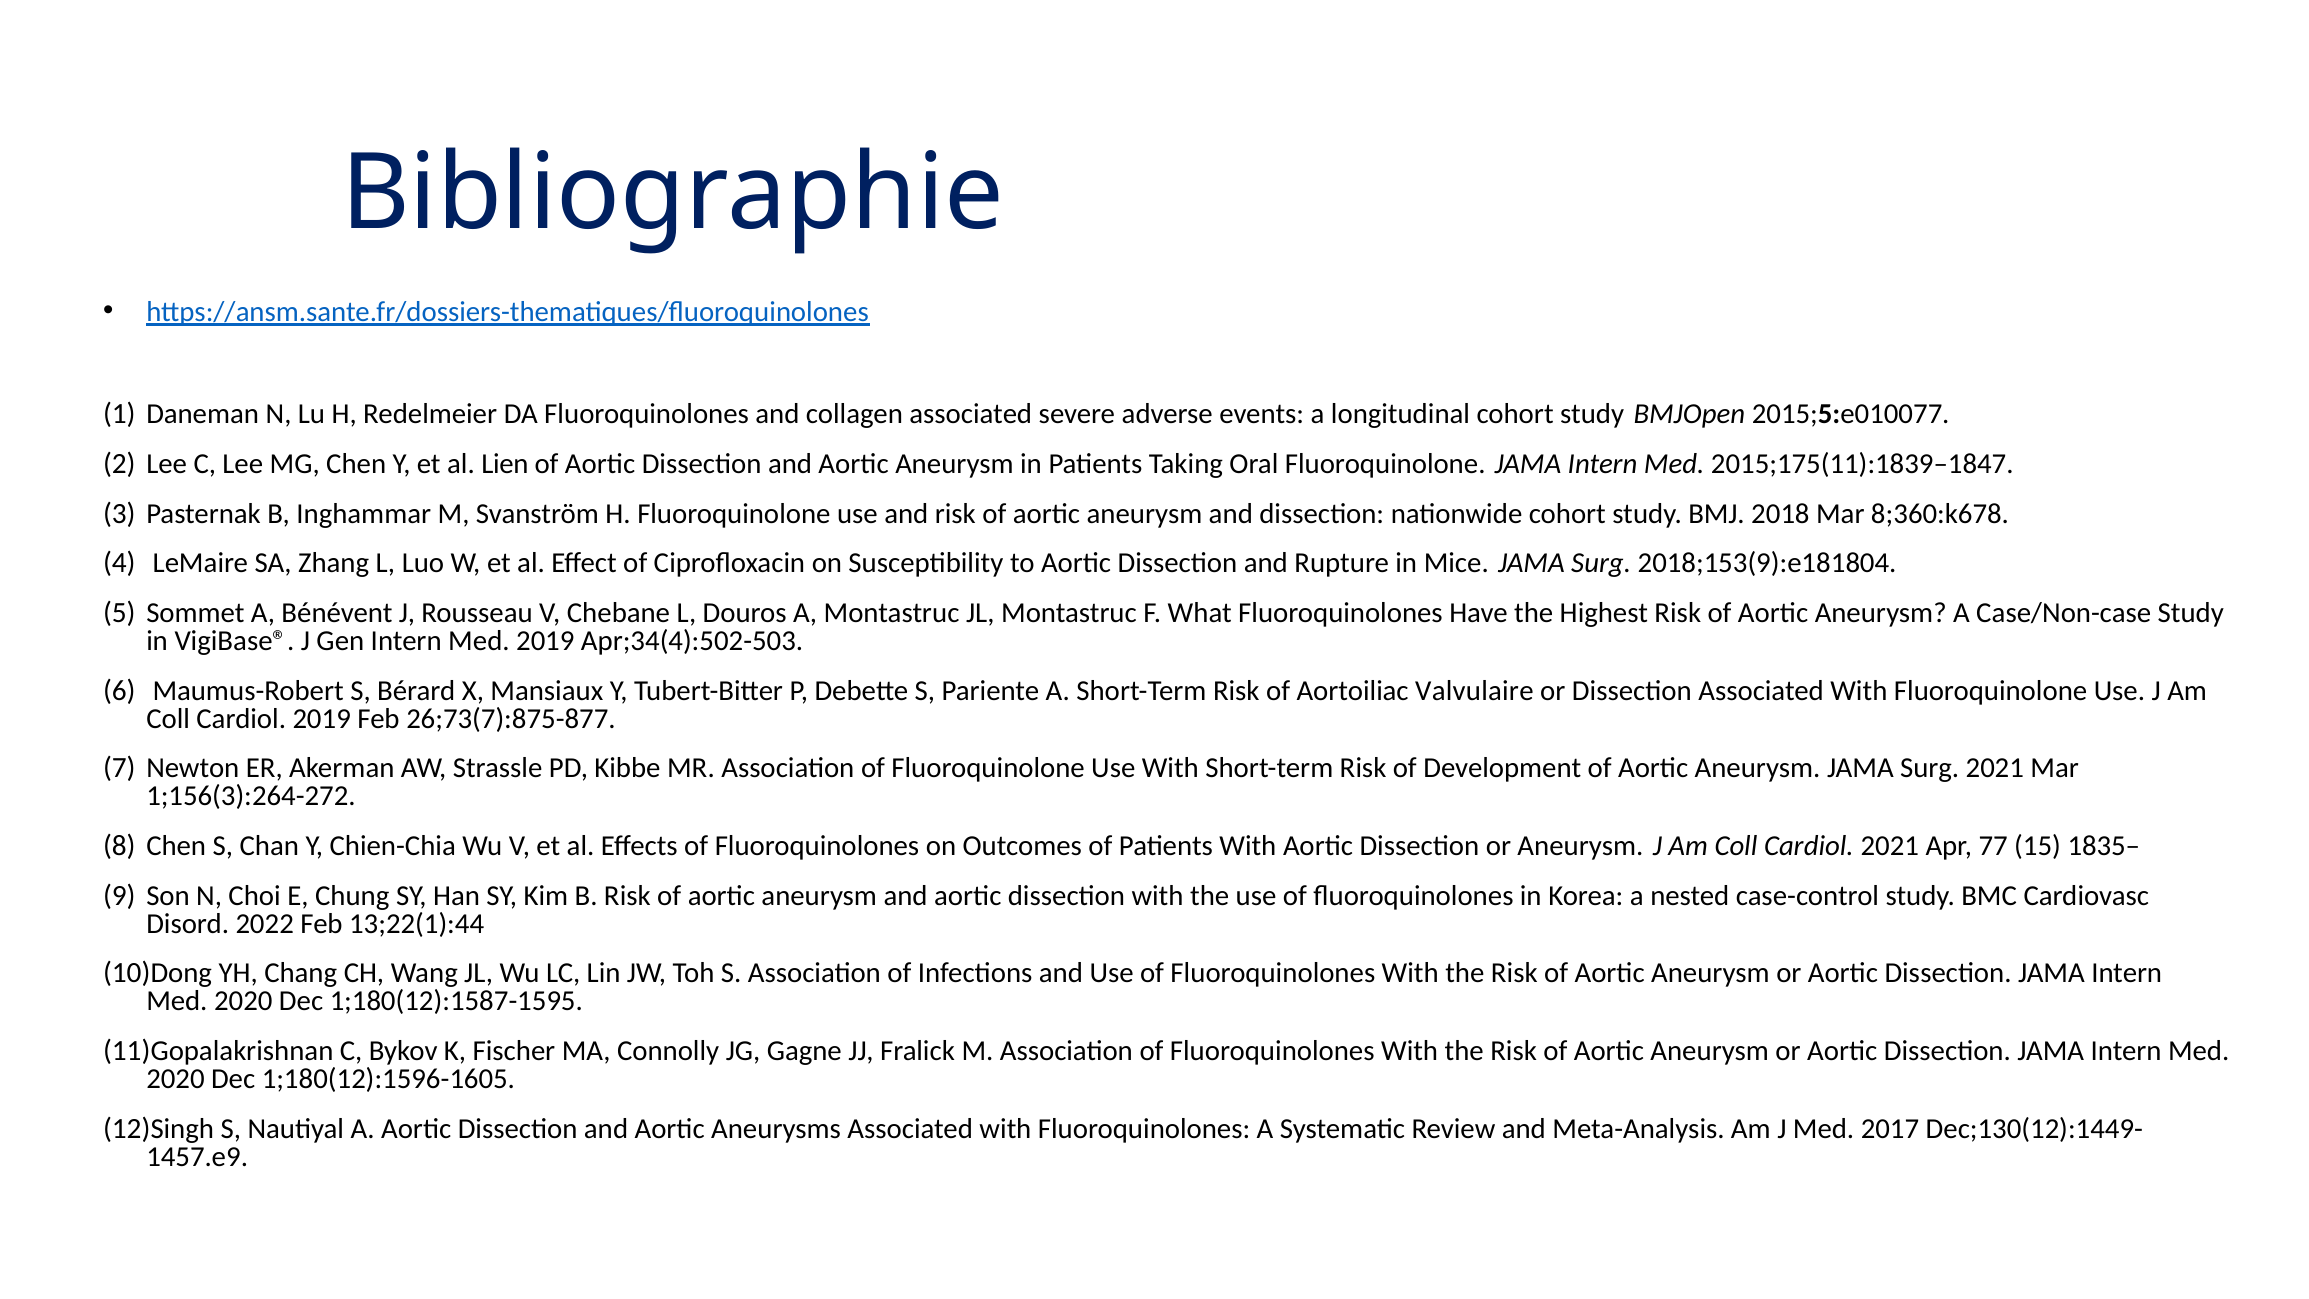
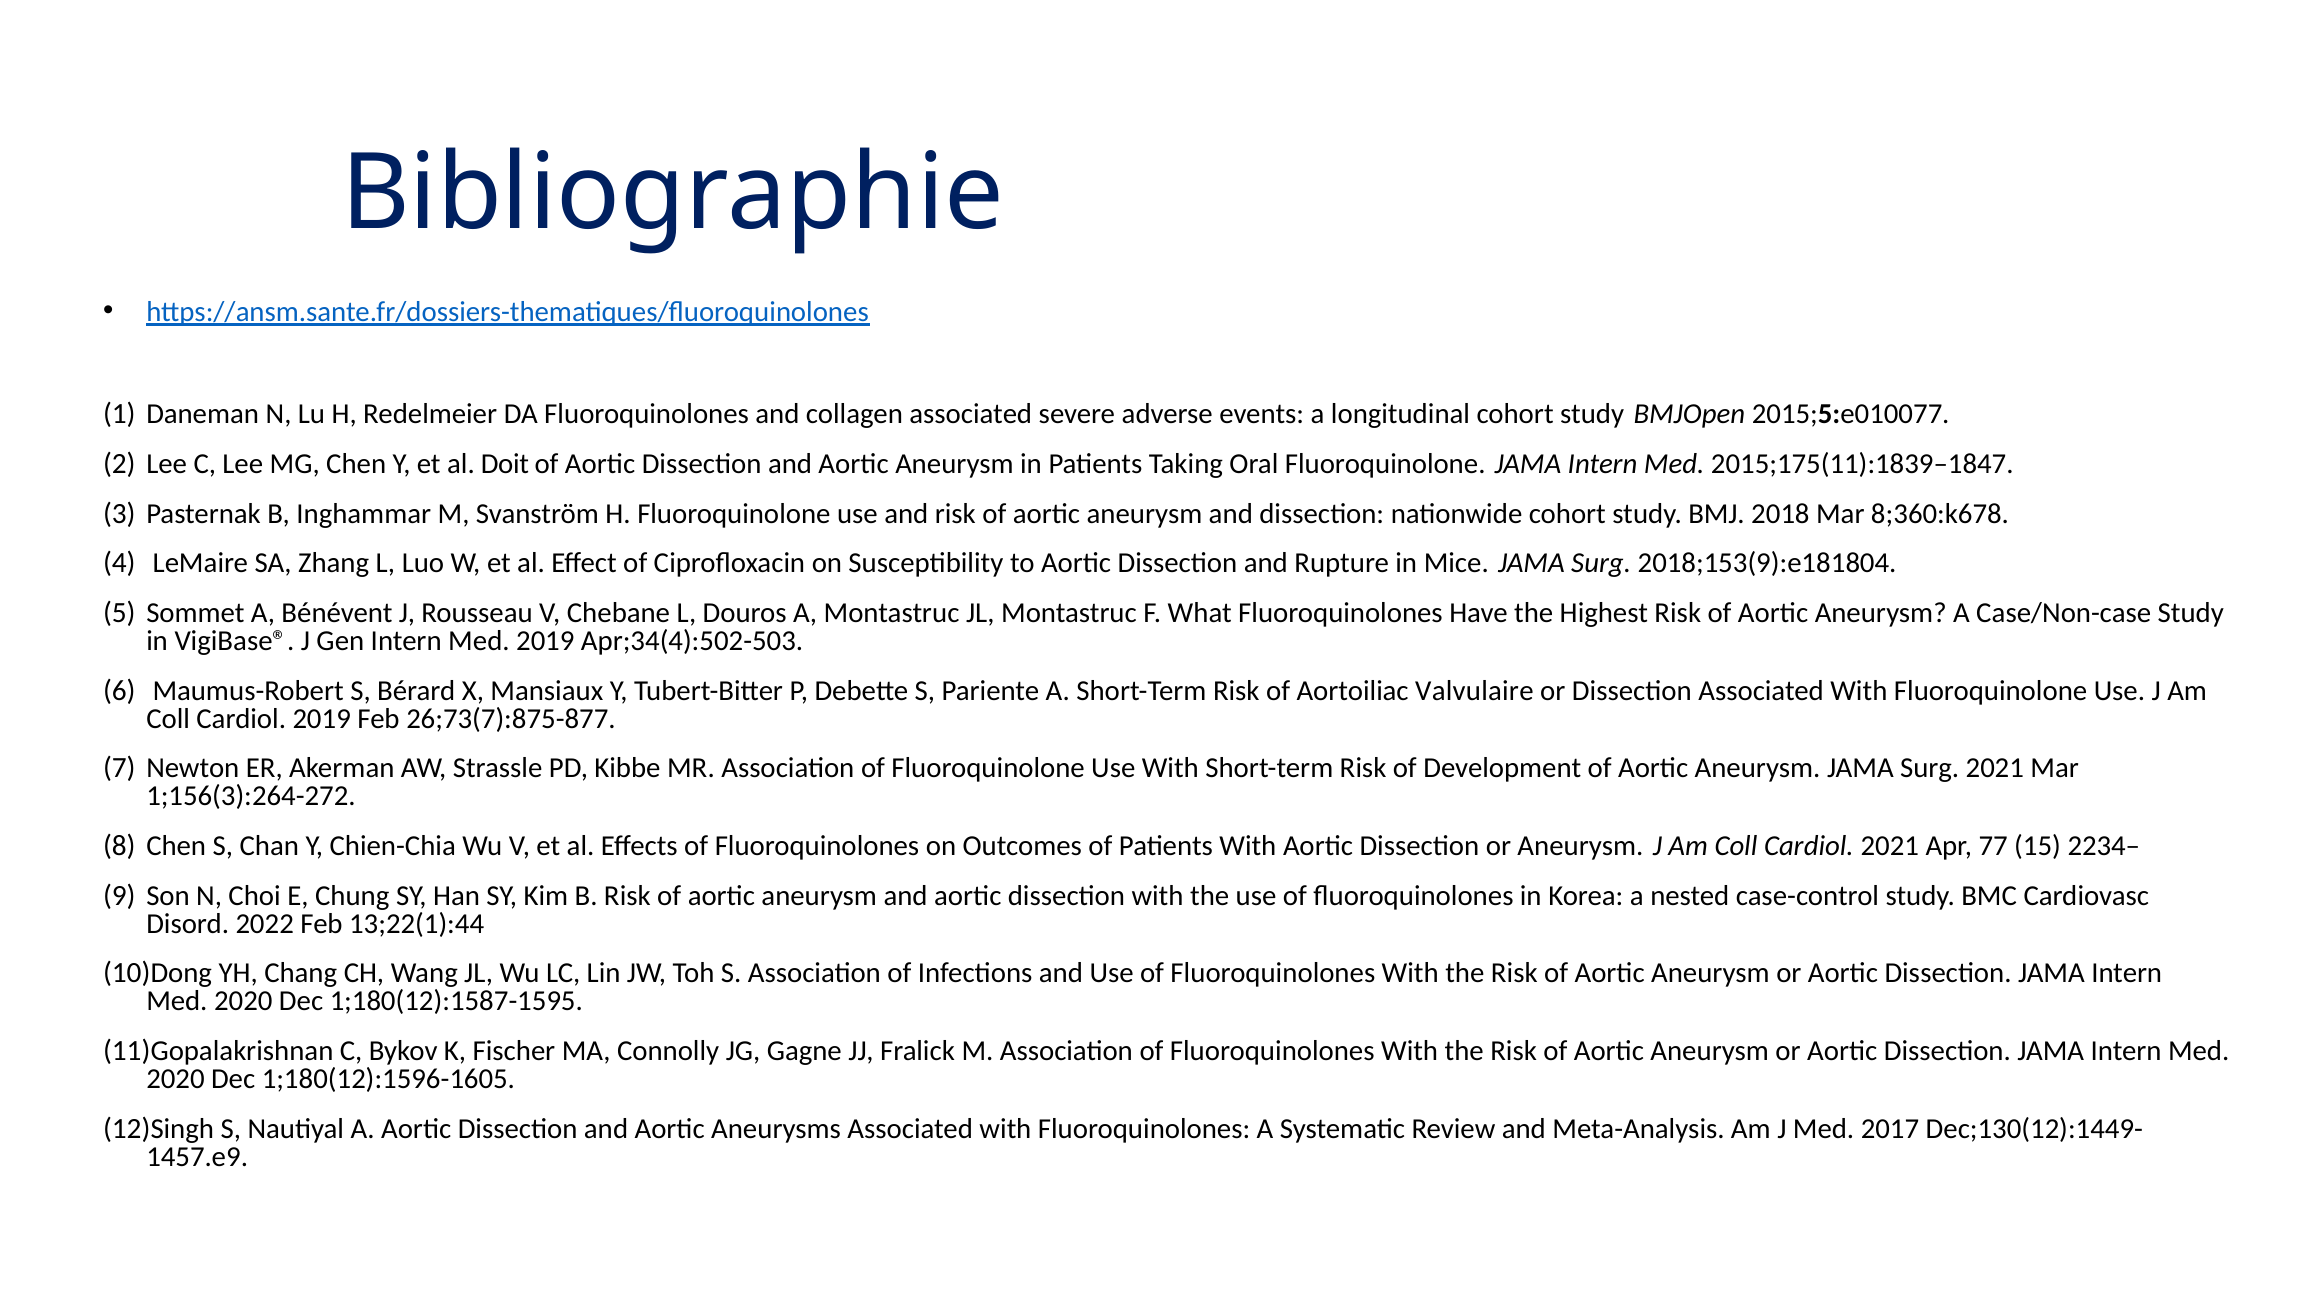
Lien: Lien -> Doit (505, 464)
1835–: 1835– -> 2234– (2104, 846)
